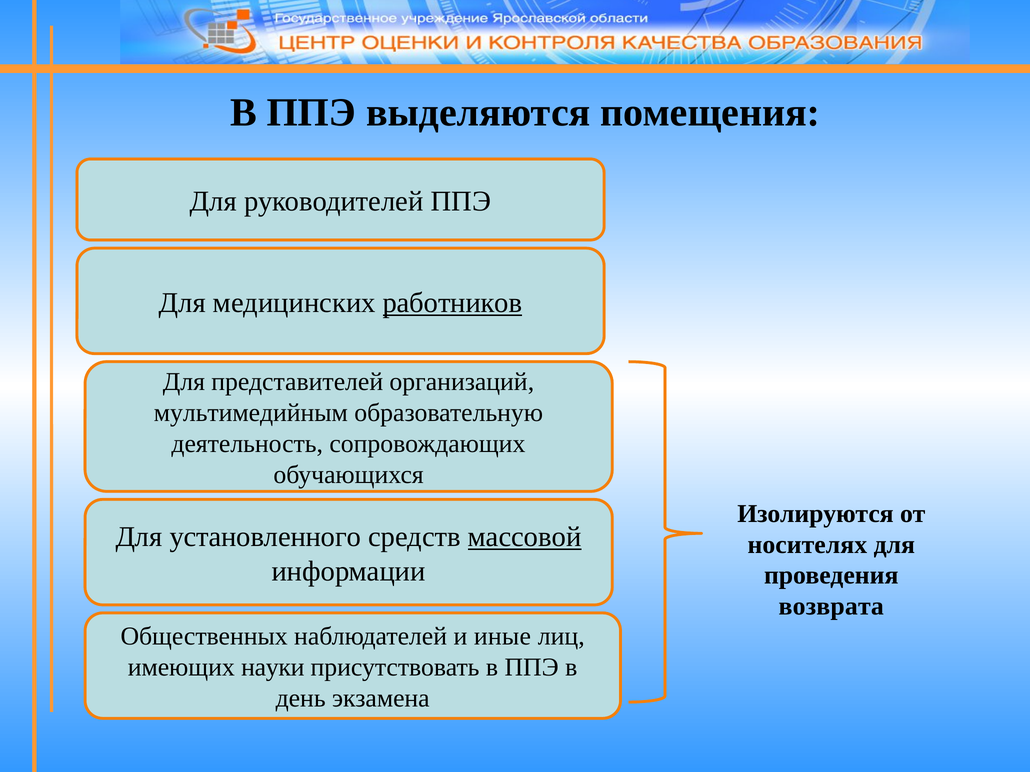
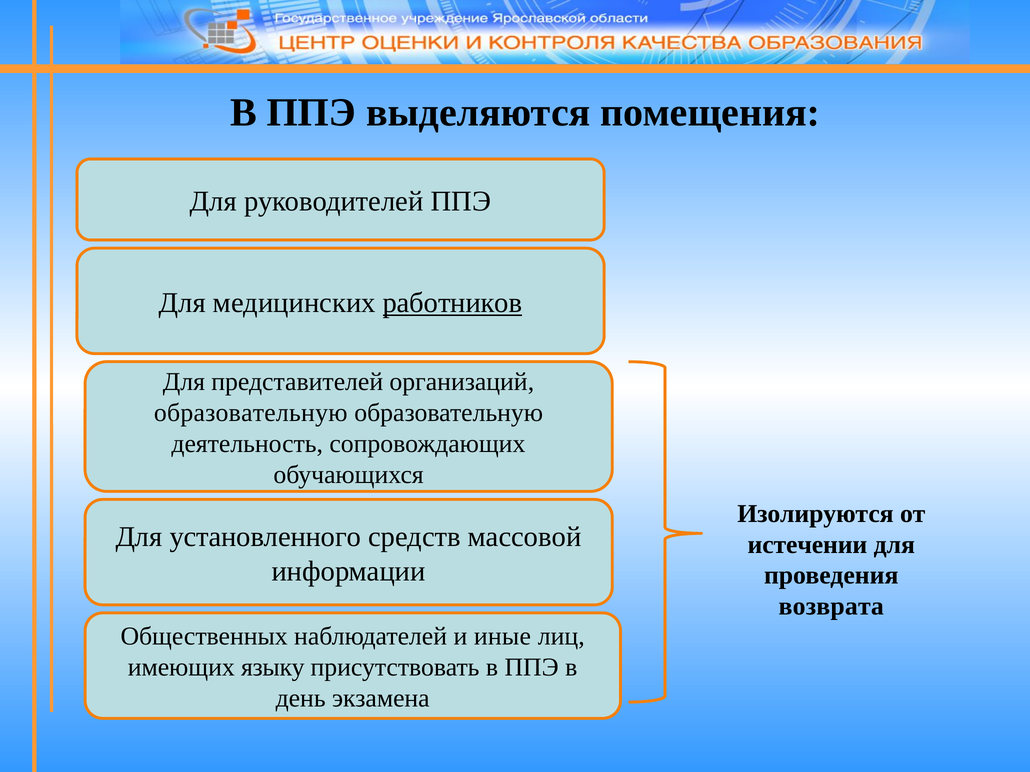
мультимедийным: мультимедийным -> образовательную (251, 413)
массовой underline: present -> none (525, 537)
носителях: носителях -> истечении (807, 545)
науки: науки -> языку (273, 668)
